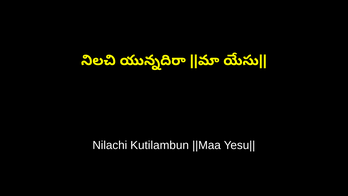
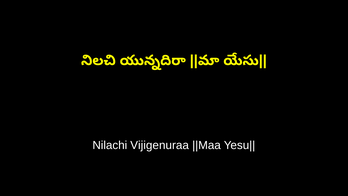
Kutilambun: Kutilambun -> Vijigenuraa (160, 145)
